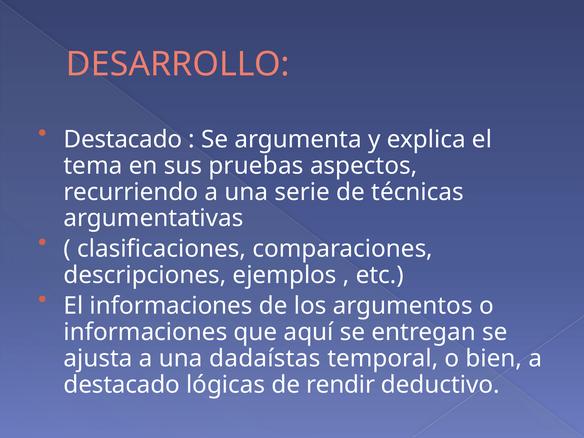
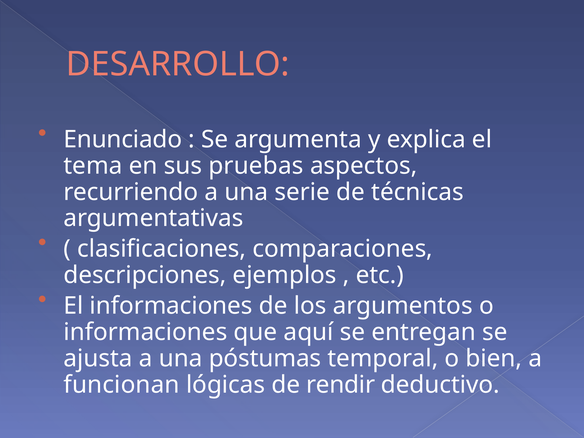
Destacado: Destacado -> Enunciado (123, 139)
dadaístas: dadaístas -> póstumas (265, 358)
destacado: destacado -> funcionan (122, 385)
